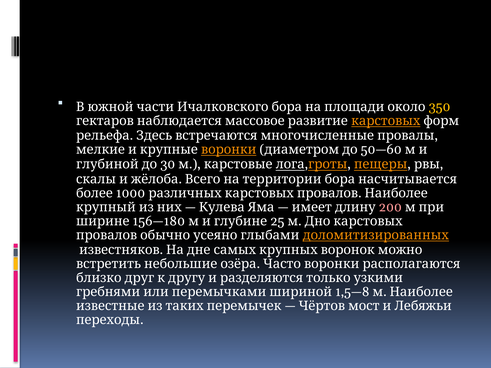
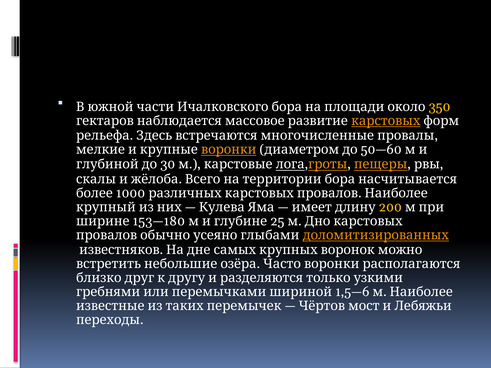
200 colour: pink -> yellow (390, 207)
156—180: 156—180 -> 153—180 (159, 221)
1,5—8: 1,5—8 -> 1,5—6 (352, 292)
